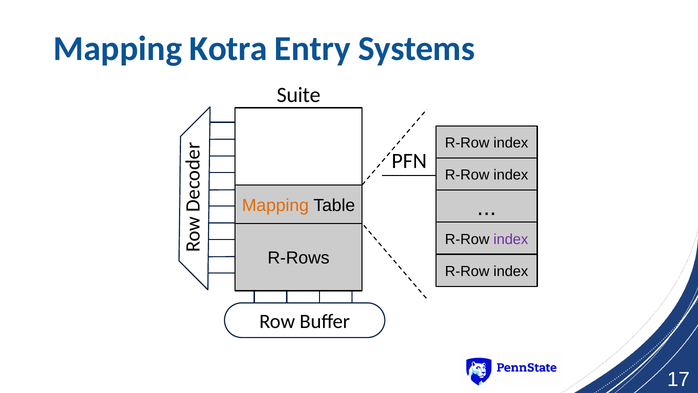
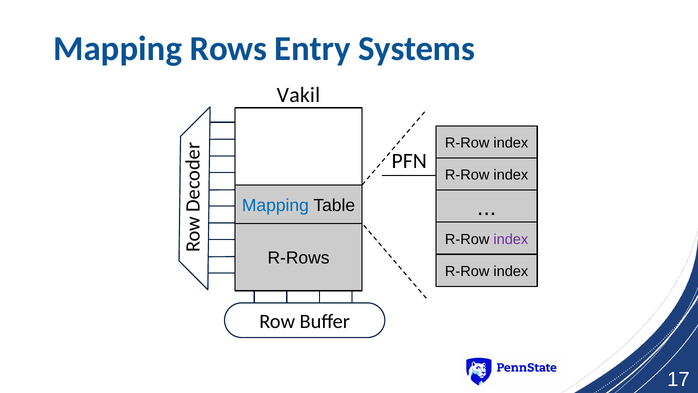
Kotra: Kotra -> Rows (228, 49)
Suite: Suite -> Vakil (298, 95)
Mapping colour: orange -> blue (275, 205)
